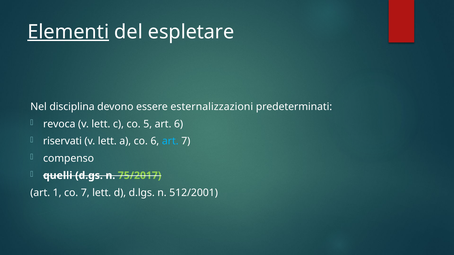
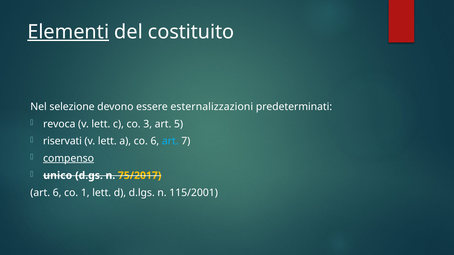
espletare: espletare -> costituito (191, 32)
disciplina: disciplina -> selezione (72, 107)
5: 5 -> 3 (148, 124)
art 6: 6 -> 5 (179, 124)
compenso underline: none -> present (69, 159)
quelli: quelli -> unico (58, 176)
75/2017 colour: light green -> yellow (140, 176)
art 1: 1 -> 6 (57, 193)
co 7: 7 -> 1 (85, 193)
512/2001: 512/2001 -> 115/2001 (194, 193)
